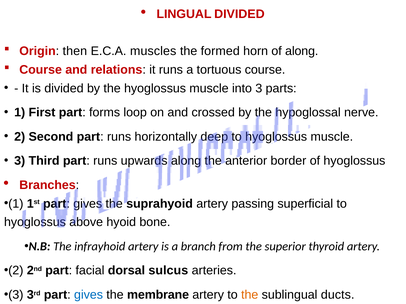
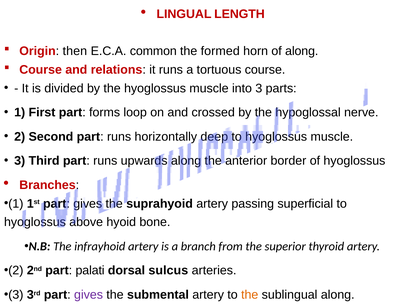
LINGUAL DIVIDED: DIVIDED -> LENGTH (239, 14)
muscles: muscles -> common (153, 51)
facial: facial -> palati (90, 271)
gives colour: blue -> purple (89, 295)
membrane: membrane -> submental (158, 295)
sublingual ducts: ducts -> along (338, 295)
